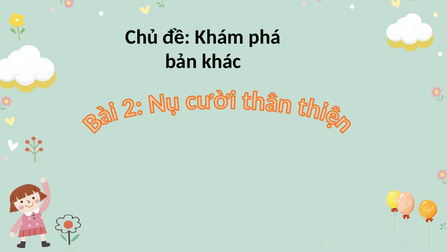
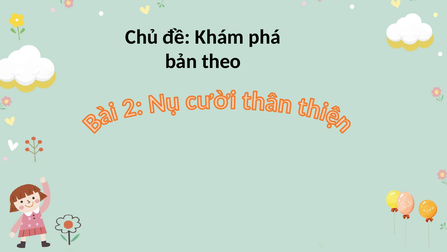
khác: khác -> theo (221, 61)
